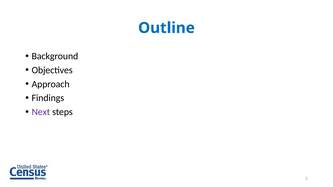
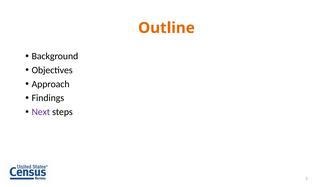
Outline colour: blue -> orange (166, 28)
